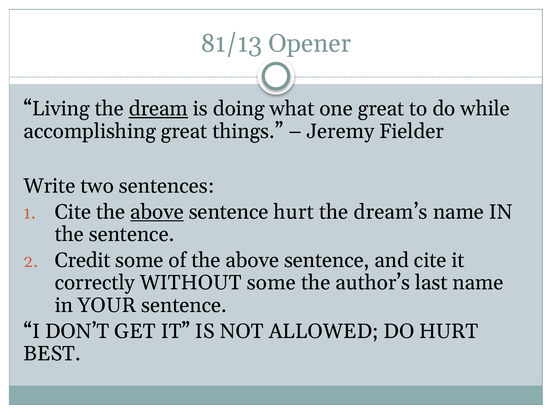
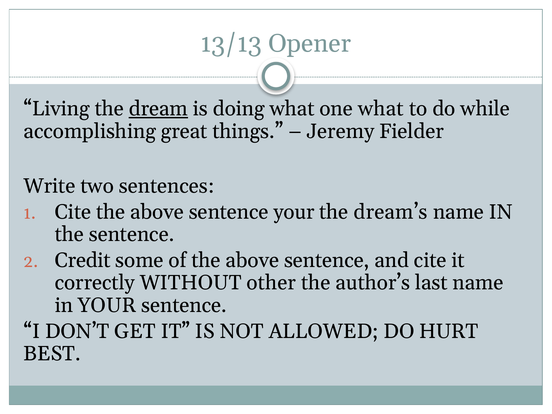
81/13: 81/13 -> 13/13 (231, 43)
one great: great -> what (381, 109)
above underline: present -> none (157, 212)
sentence hurt: hurt -> your (294, 212)
WITHOUT some: some -> other (271, 283)
